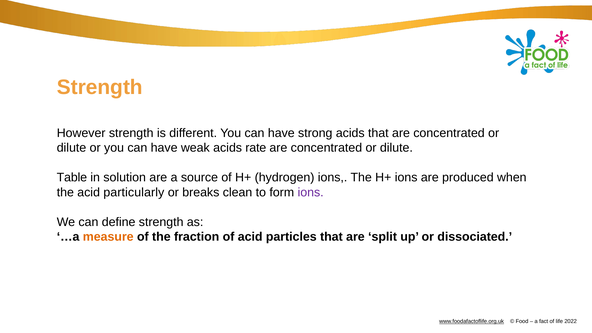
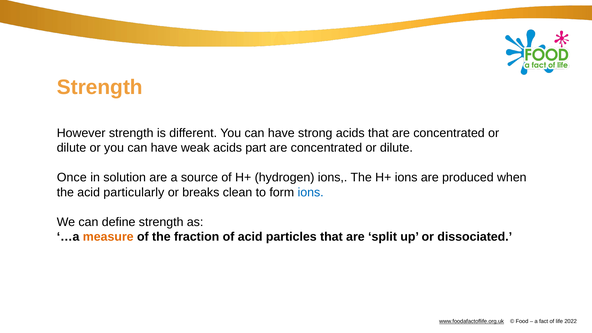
rate: rate -> part (256, 148)
Table: Table -> Once (72, 178)
ions colour: purple -> blue (311, 192)
